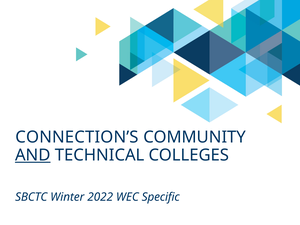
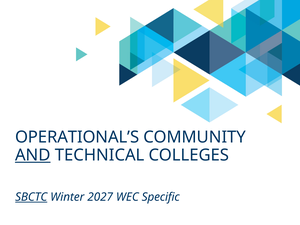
CONNECTION’S: CONNECTION’S -> OPERATIONAL’S (77, 137)
SBCTC underline: none -> present (31, 197)
2022: 2022 -> 2027 (100, 197)
